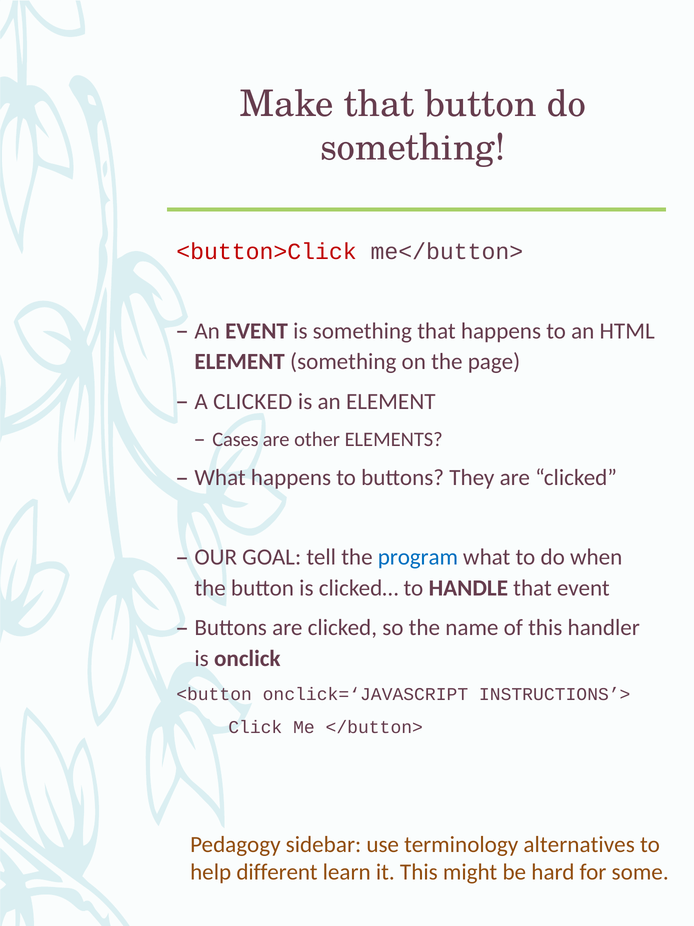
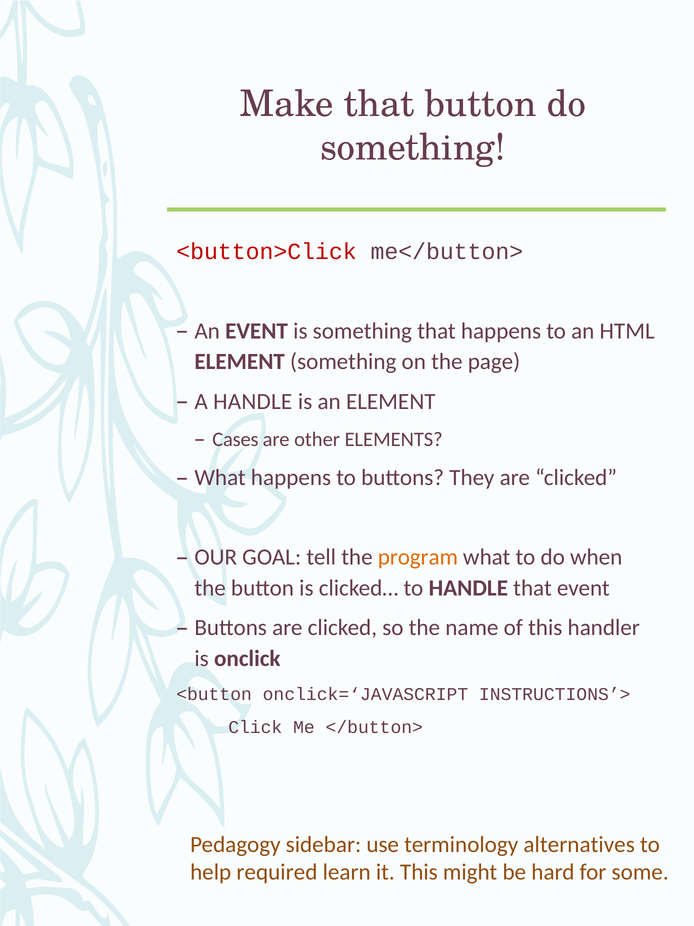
A CLICKED: CLICKED -> HANDLE (253, 401)
program colour: blue -> orange (418, 557)
different: different -> required (277, 872)
